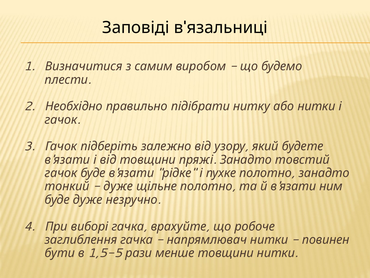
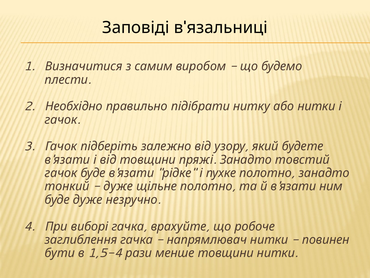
1,5-5: 1,5-5 -> 1,5-4 (105, 253)
